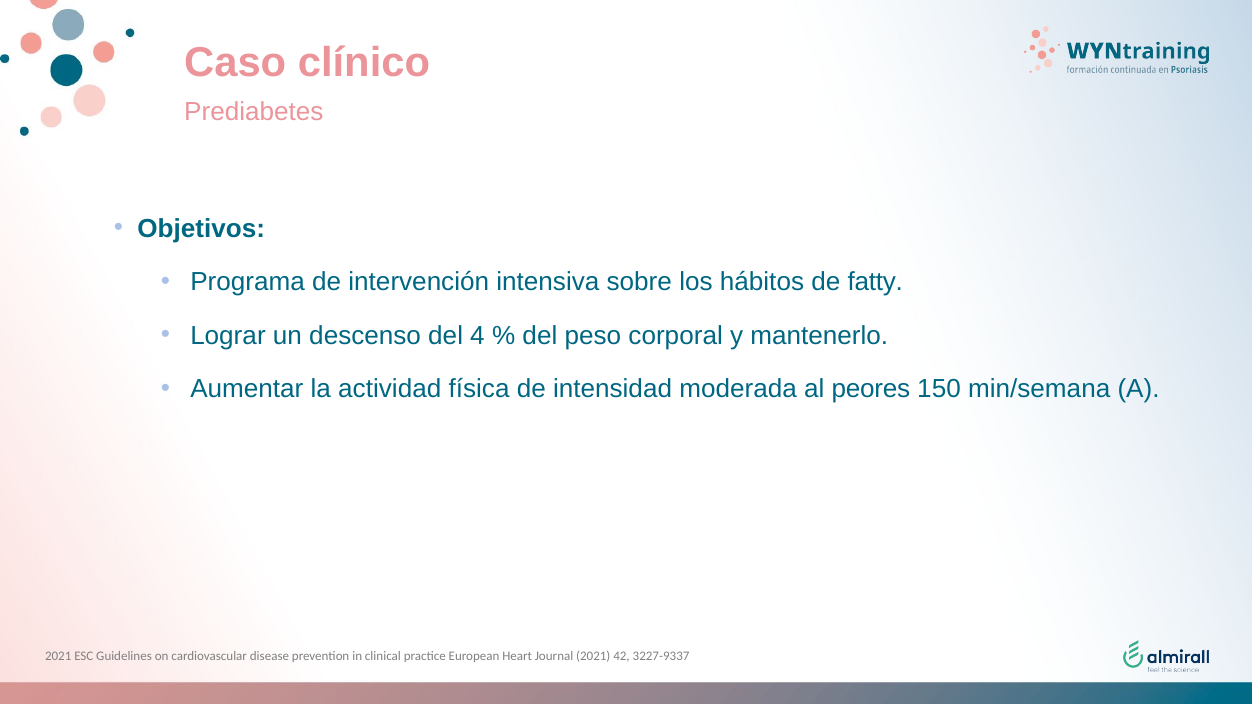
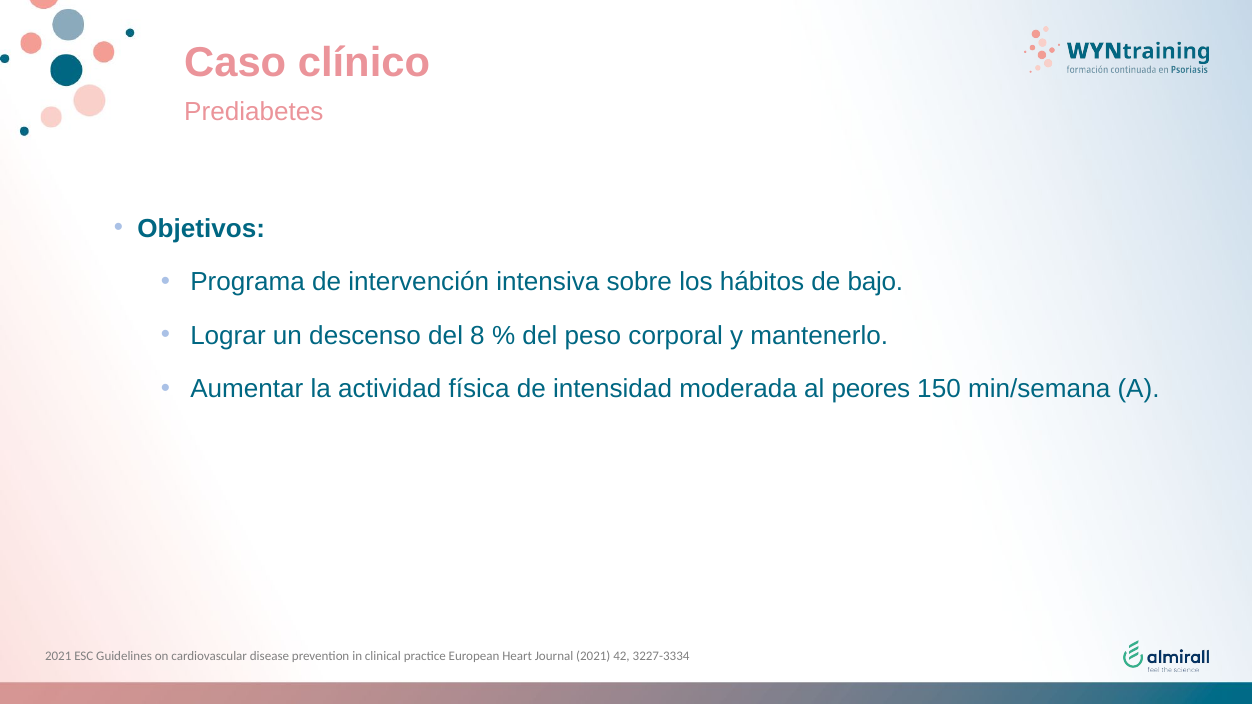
fatty: fatty -> bajo (875, 282)
4: 4 -> 8 (478, 336)
3227-9337: 3227-9337 -> 3227-3334 (661, 657)
